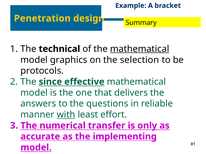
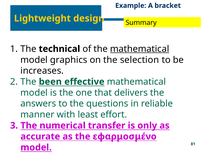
Penetration: Penetration -> Lightweight (42, 18)
protocols: protocols -> increases (42, 71)
since: since -> been (50, 82)
with underline: present -> none (66, 115)
implementing: implementing -> εφαρμοσμένο (125, 137)
